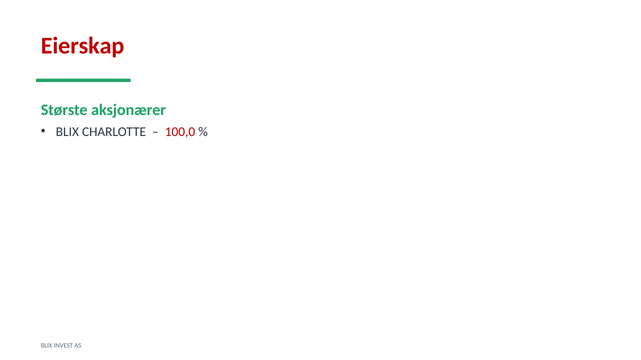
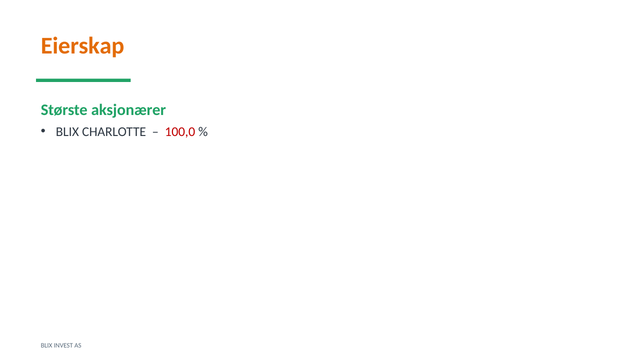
Eierskap colour: red -> orange (83, 46)
